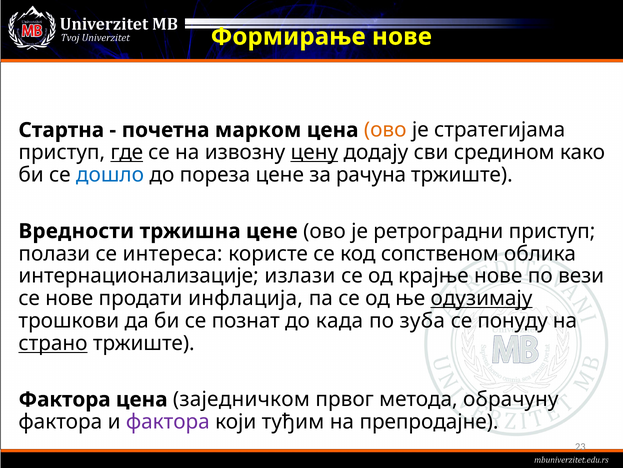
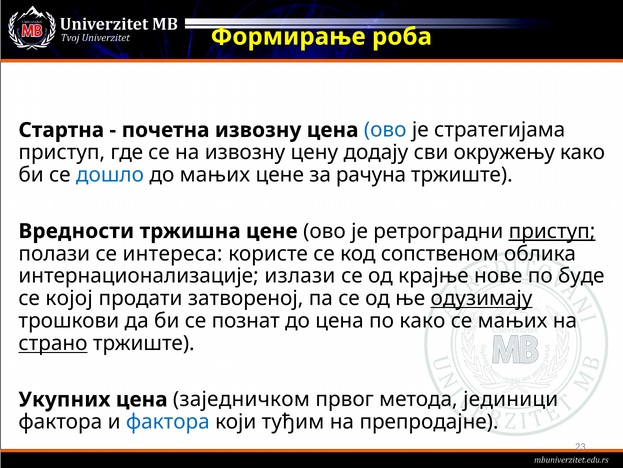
Формирање нове: нове -> роба (402, 37)
почетна марком: марком -> извозну (258, 130)
ово colour: orange -> blue (385, 130)
где underline: present -> none (127, 152)
цену underline: present -> none (314, 152)
средином: средином -> окружењу (504, 152)
до пореза: пореза -> мањих (215, 175)
приступ underline: none -> present (552, 231)
вези: вези -> буде (581, 276)
се нове: нове -> којој (69, 298)
инфлација: инфлација -> затвореној (246, 298)
до када: када -> цена (340, 320)
по зуба: зуба -> како (422, 320)
се понуду: понуду -> мањих (513, 320)
Фактора: Фактора -> Укупних (64, 399)
обрачуну: обрачуну -> јединици (511, 399)
фактора colour: purple -> blue (168, 421)
